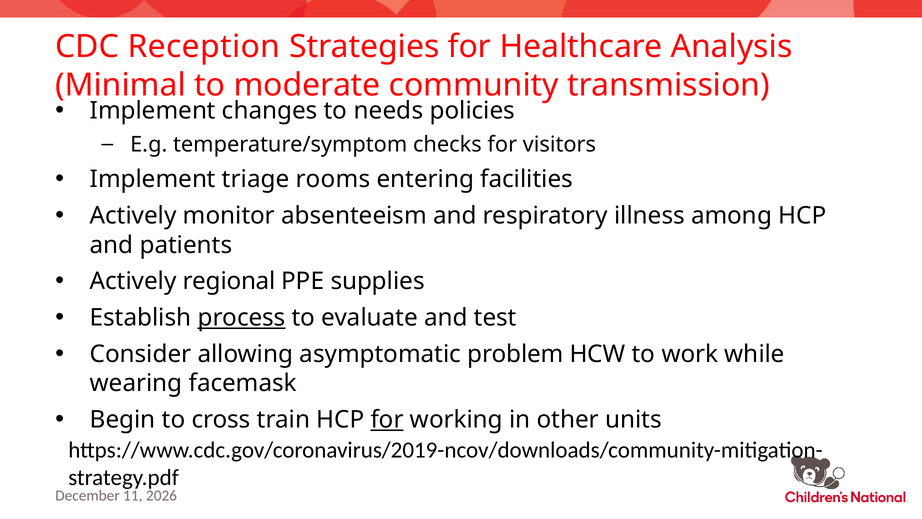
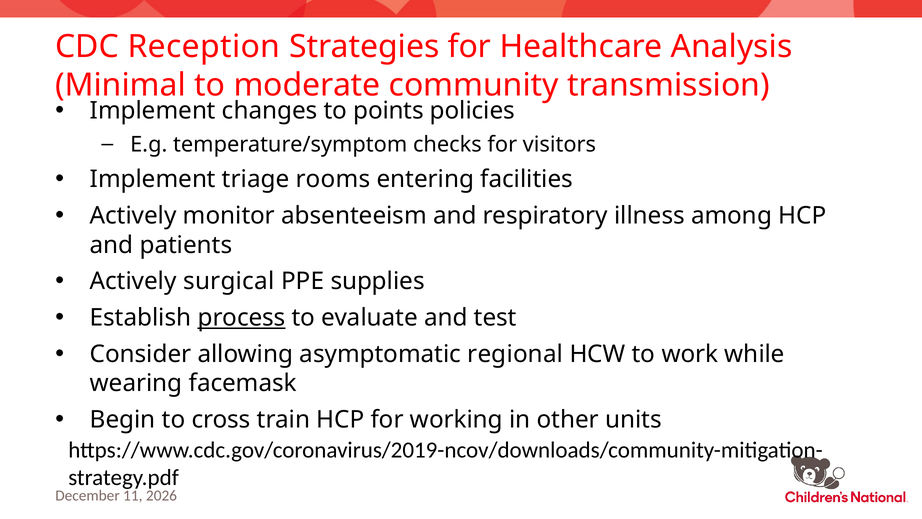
needs: needs -> points (389, 111)
regional: regional -> surgical (229, 281)
problem: problem -> regional (515, 354)
for underline: present -> none (387, 420)
